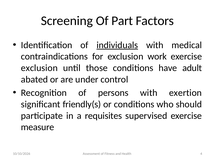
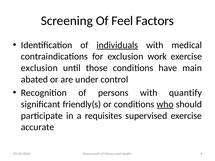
Part: Part -> Feel (122, 21)
adult: adult -> main (192, 68)
exertion: exertion -> quantify (185, 93)
who underline: none -> present (165, 104)
measure: measure -> accurate (38, 127)
